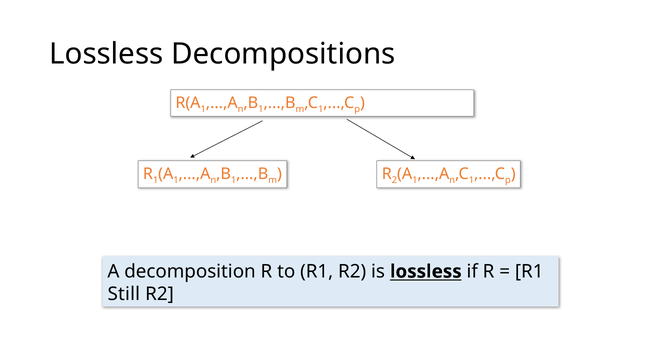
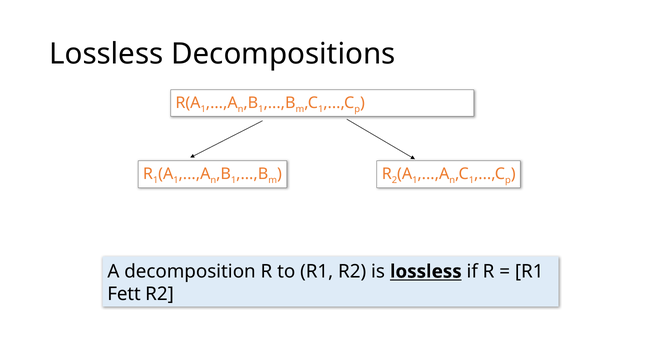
Still: Still -> Fett (124, 294)
